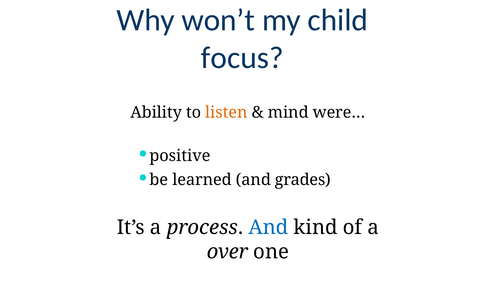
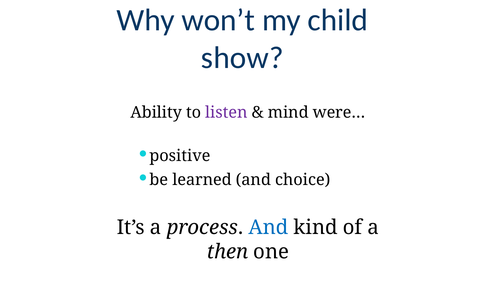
focus: focus -> show (242, 58)
listen colour: orange -> purple (226, 112)
grades: grades -> choice (303, 180)
over: over -> then (227, 252)
